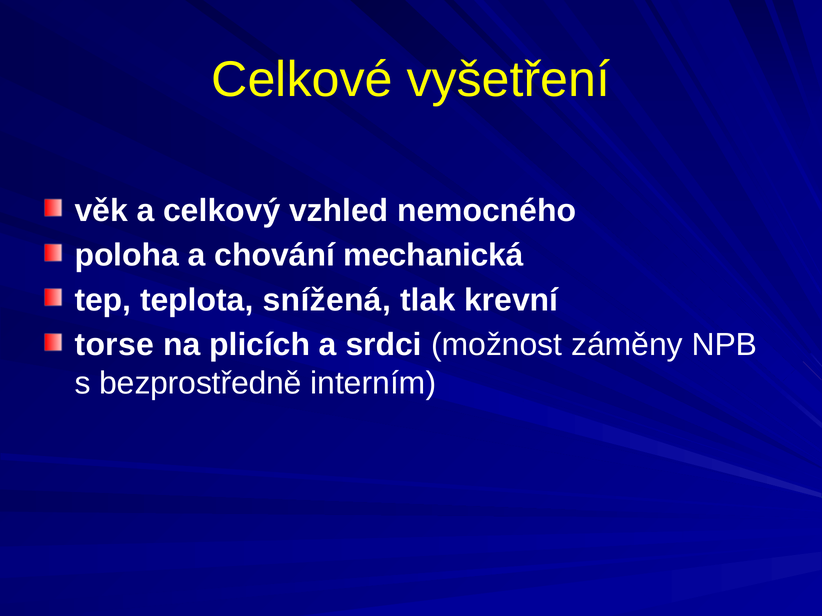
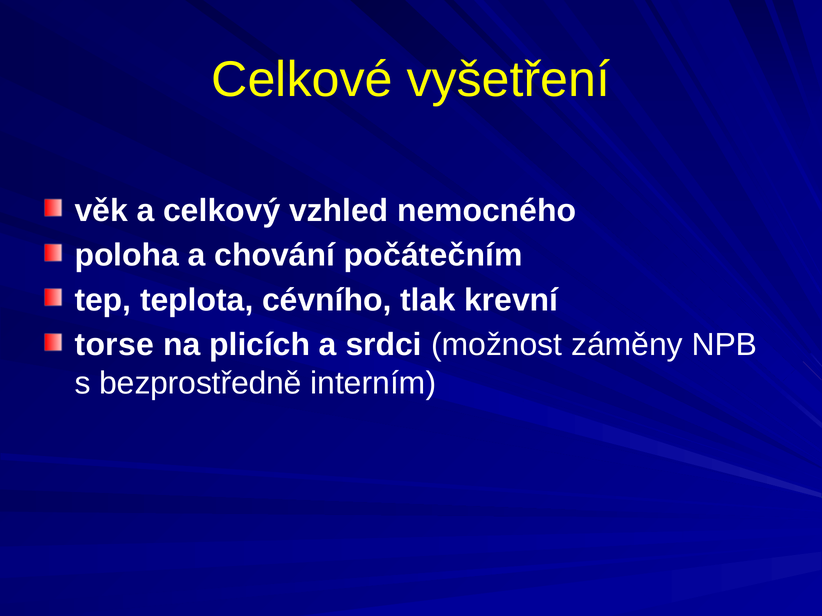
mechanická: mechanická -> počátečním (433, 256)
snížená: snížená -> cévního (327, 300)
